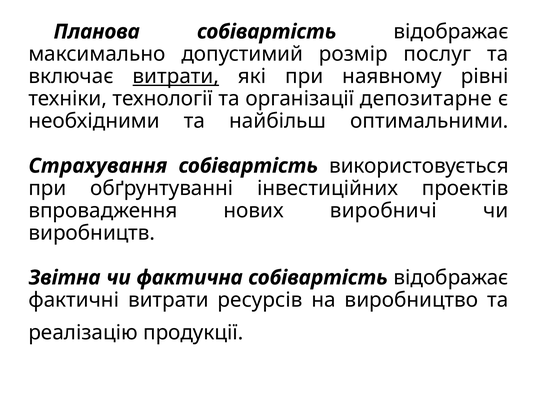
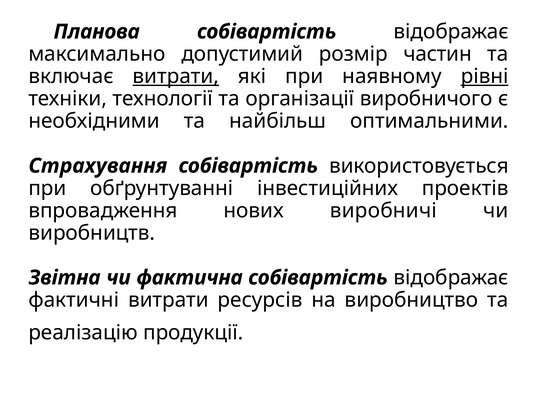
послуг: послуг -> частин (438, 54)
рівні underline: none -> present (485, 76)
депозитарне: депозитарне -> виробничого (426, 99)
